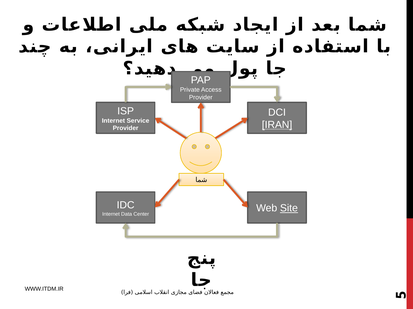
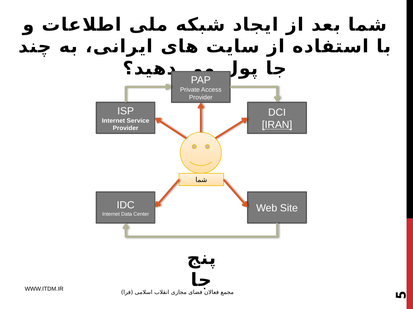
Site underline: present -> none (289, 209)
